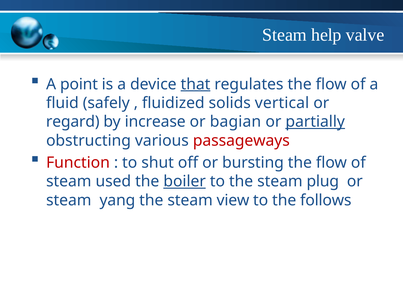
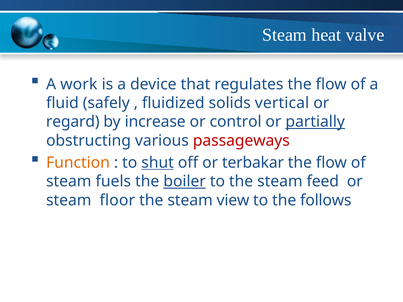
help: help -> heat (326, 35)
point: point -> work (79, 84)
that underline: present -> none (195, 84)
bagian: bagian -> control (236, 122)
Function colour: red -> orange (78, 163)
shut underline: none -> present (158, 163)
bursting: bursting -> terbakar (253, 163)
used: used -> fuels (113, 182)
plug: plug -> feed (323, 182)
yang: yang -> floor (117, 200)
